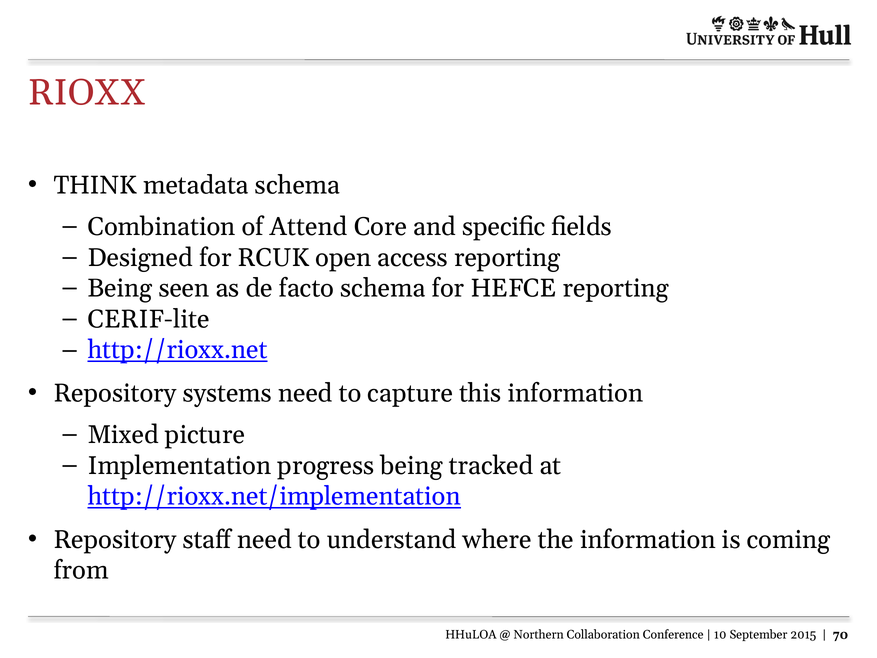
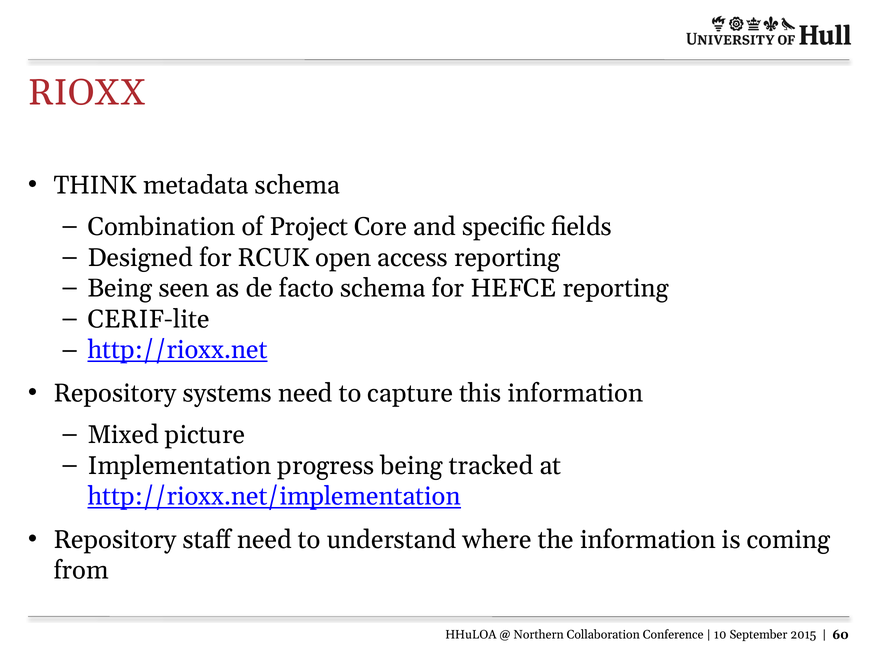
Attend: Attend -> Project (309, 227)
70: 70 -> 60 (841, 635)
